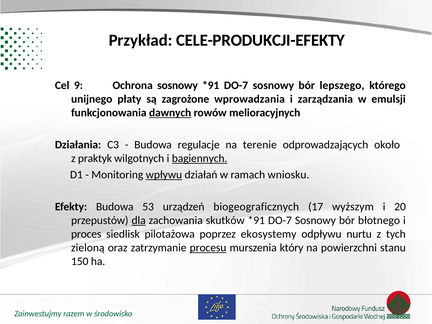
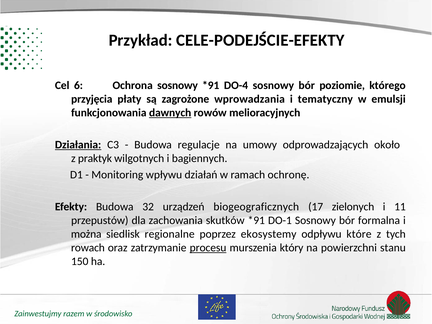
CELE-PRODUKCJI-EFEKTY: CELE-PRODUKCJI-EFEKTY -> CELE-PODEJŚCIE-EFEKTY (260, 40)
9: 9 -> 6 (78, 85)
DO-7: DO-7 -> DO-4 (236, 85)
lepszego: lepszego -> poziomie (342, 85)
unijnego: unijnego -> przyjęcia (92, 99)
zarządzania: zarządzania -> tematyczny (325, 99)
Działania underline: none -> present (78, 145)
terenie: terenie -> umowy (260, 145)
bagiennych underline: present -> none (200, 159)
wpływu underline: present -> none (164, 175)
wniosku: wniosku -> ochronę (289, 175)
53: 53 -> 32 (148, 207)
wyższym: wyższym -> zielonych (353, 207)
20: 20 -> 11 (400, 207)
dla underline: present -> none (139, 220)
DO-7: DO-7 -> DO-1 (280, 220)
błotnego: błotnego -> formalna (379, 220)
proces: proces -> można (86, 234)
pilotażowa: pilotażowa -> regionalne (170, 234)
nurtu: nurtu -> które (359, 234)
zieloną: zieloną -> rowach (88, 248)
